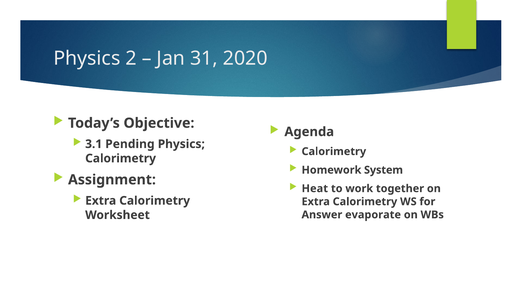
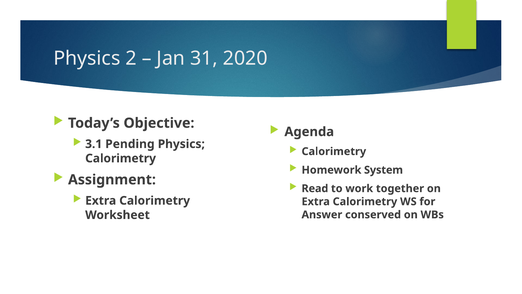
Heat: Heat -> Read (315, 188)
evaporate: evaporate -> conserved (373, 214)
